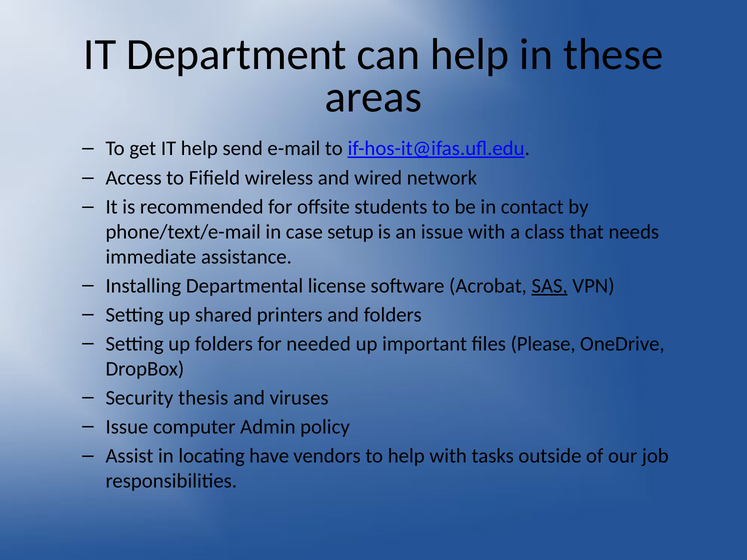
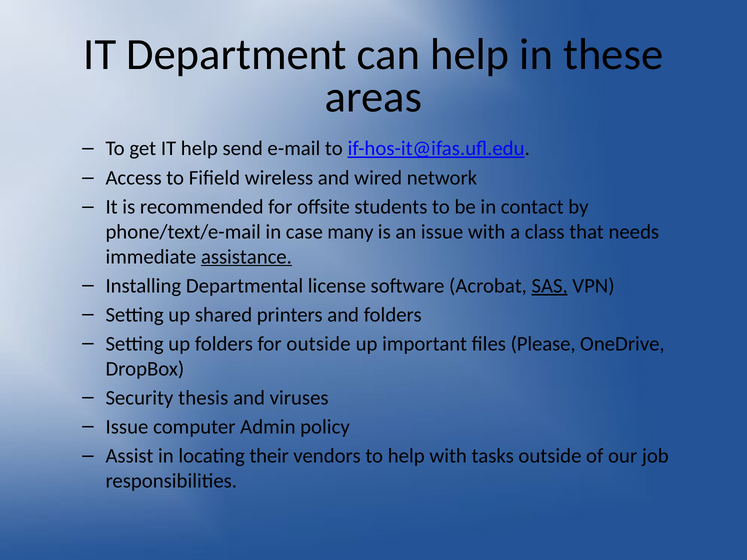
setup: setup -> many (350, 232)
assistance underline: none -> present (246, 257)
for needed: needed -> outside (319, 344)
have: have -> their (269, 456)
